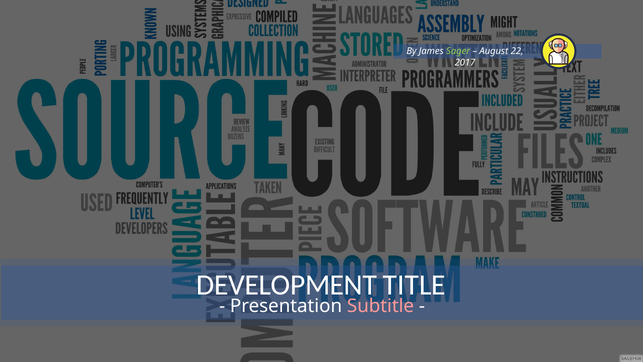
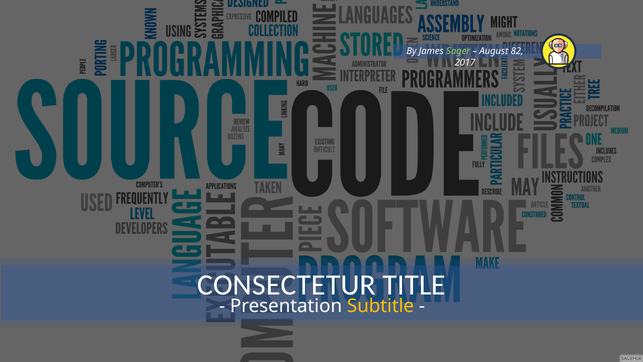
22: 22 -> 82 (517, 51)
DEVELOPMENT: DEVELOPMENT -> CONSECTETUR (286, 285)
Subtitle colour: pink -> yellow (381, 306)
